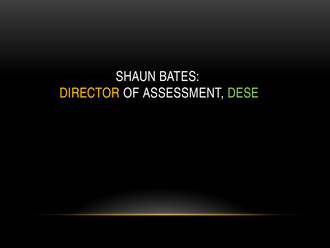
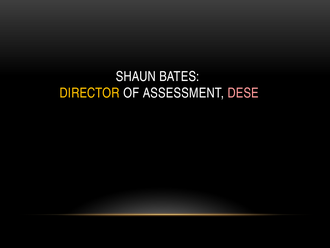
DESE colour: light green -> pink (243, 93)
